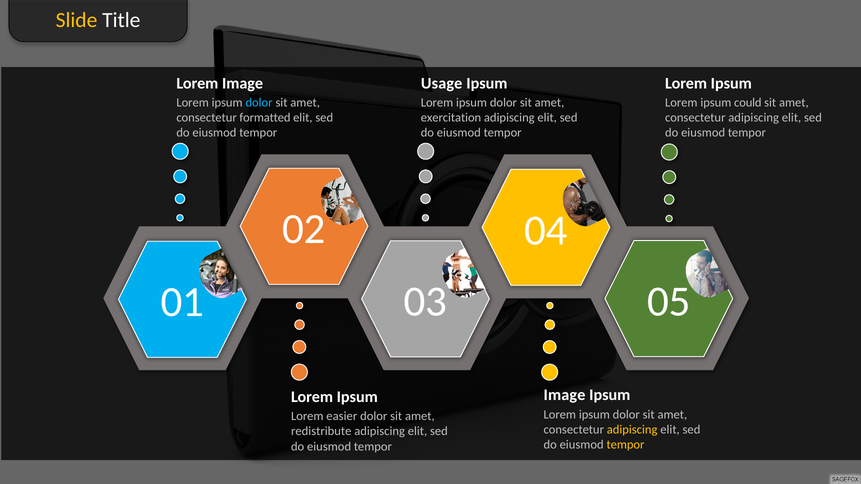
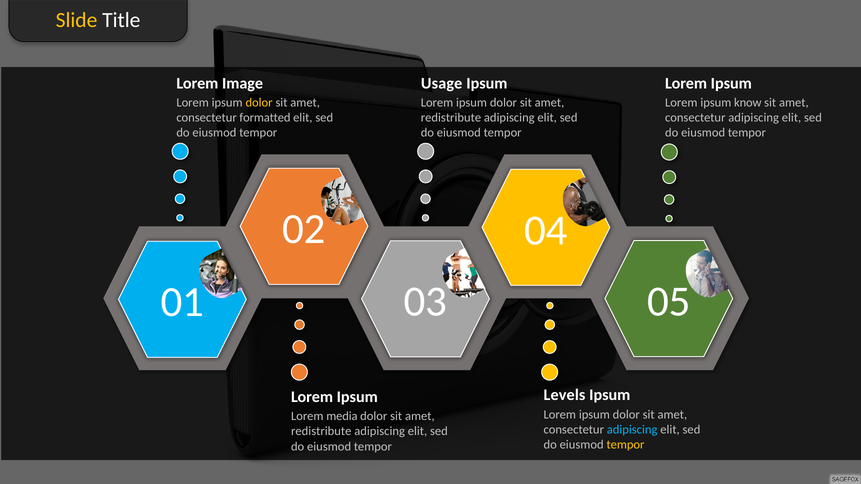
dolor colour: light blue -> yellow (259, 103)
could: could -> know (748, 103)
exercitation: exercitation -> redistribute (451, 118)
Image: Image -> Levels (565, 395)
easier: easier -> media (342, 417)
adipiscing colour: yellow -> light blue (632, 430)
